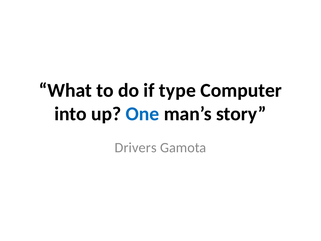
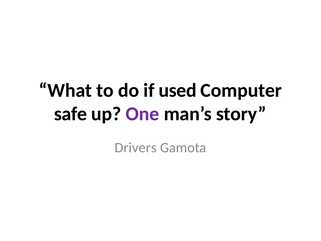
type: type -> used (178, 90)
into: into -> safe (71, 114)
One colour: blue -> purple (143, 114)
